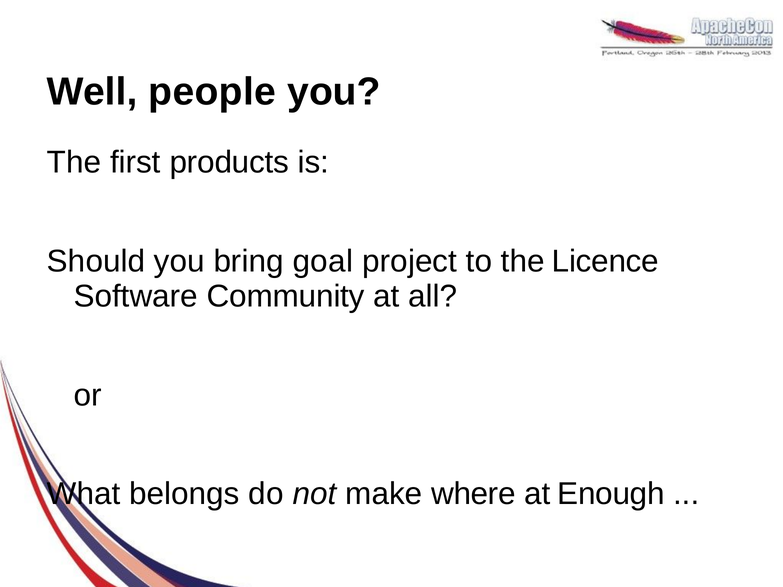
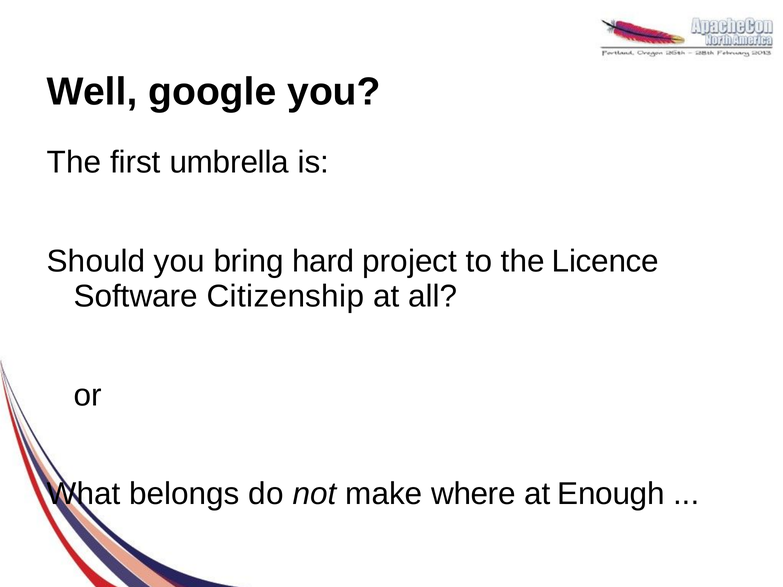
people: people -> google (212, 92)
products: products -> umbrella (229, 163)
goal: goal -> hard (323, 261)
Community: Community -> Citizenship (286, 297)
